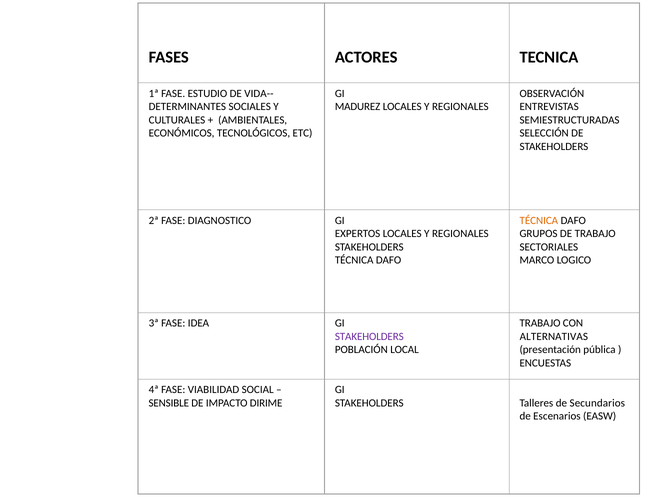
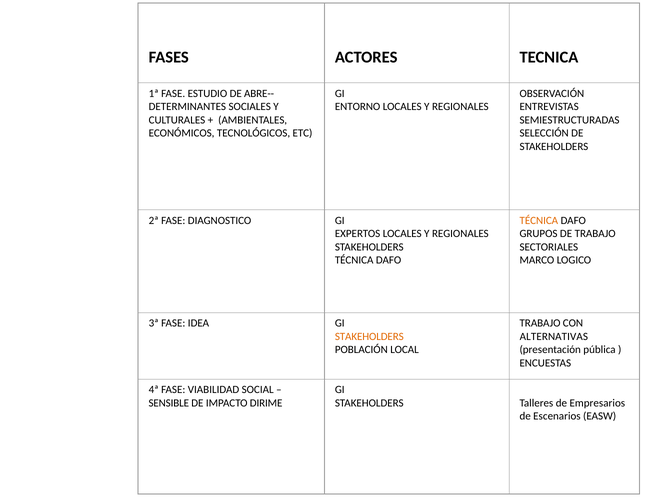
VIDA--: VIDA-- -> ABRE-- (259, 93)
MADUREZ: MADUREZ -> ENTORNO (358, 107)
STAKEHOLDERS colour: purple -> orange (369, 336)
Secundarios: Secundarios -> Empresarios (597, 403)
